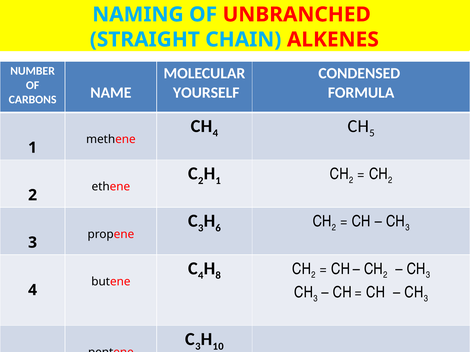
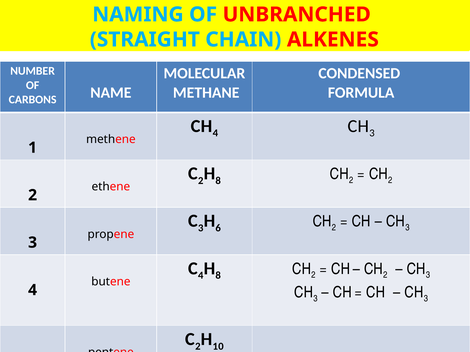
YOURSELF: YOURSELF -> METHANE (206, 93)
4 CH 5: 5 -> 3 (372, 133)
1: 1 -> 8 (218, 181)
3: 3 -> 2 (198, 347)
